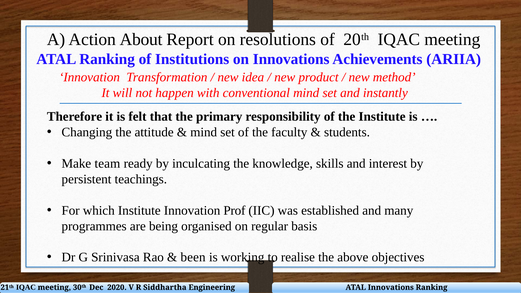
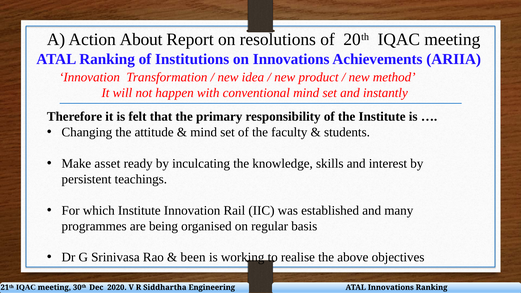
team: team -> asset (107, 164)
Prof: Prof -> Rail (234, 210)
